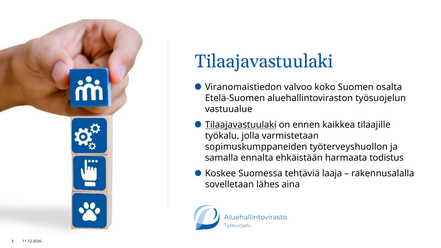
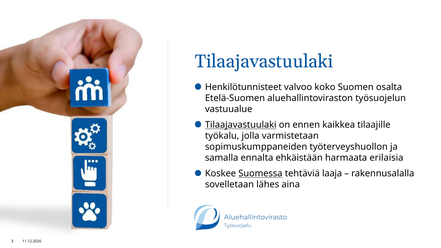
Viranomaistiedon: Viranomaistiedon -> Henkilötunnisteet (243, 87)
todistus: todistus -> erilaisia (386, 158)
Suomessa underline: none -> present (260, 174)
